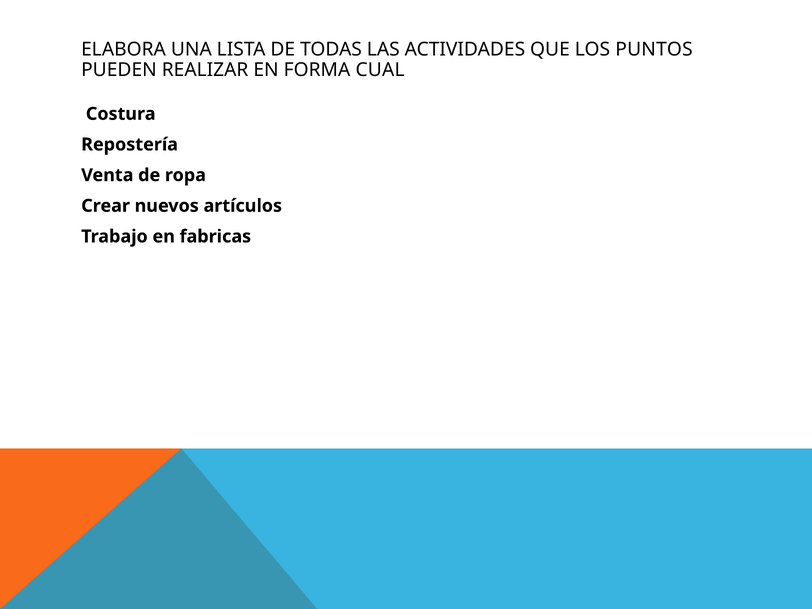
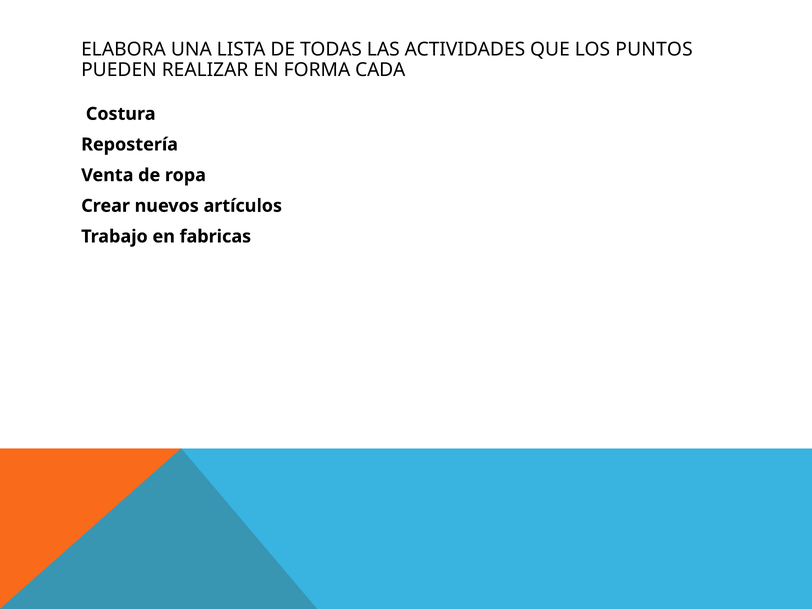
CUAL: CUAL -> CADA (380, 70)
